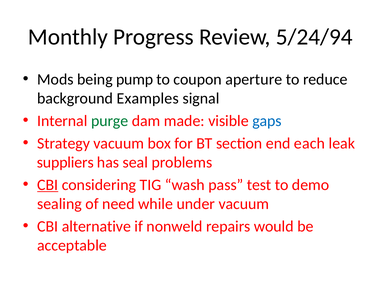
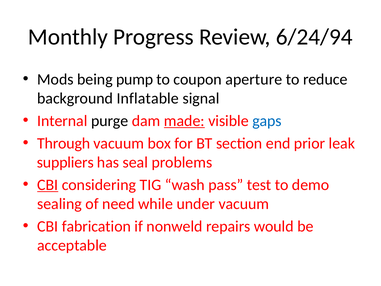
5/24/94: 5/24/94 -> 6/24/94 (314, 37)
Examples: Examples -> Inflatable (148, 98)
purge colour: green -> black (110, 121)
made underline: none -> present (184, 121)
Strategy: Strategy -> Through (64, 143)
each: each -> prior (310, 143)
alternative: alternative -> fabrication (96, 226)
